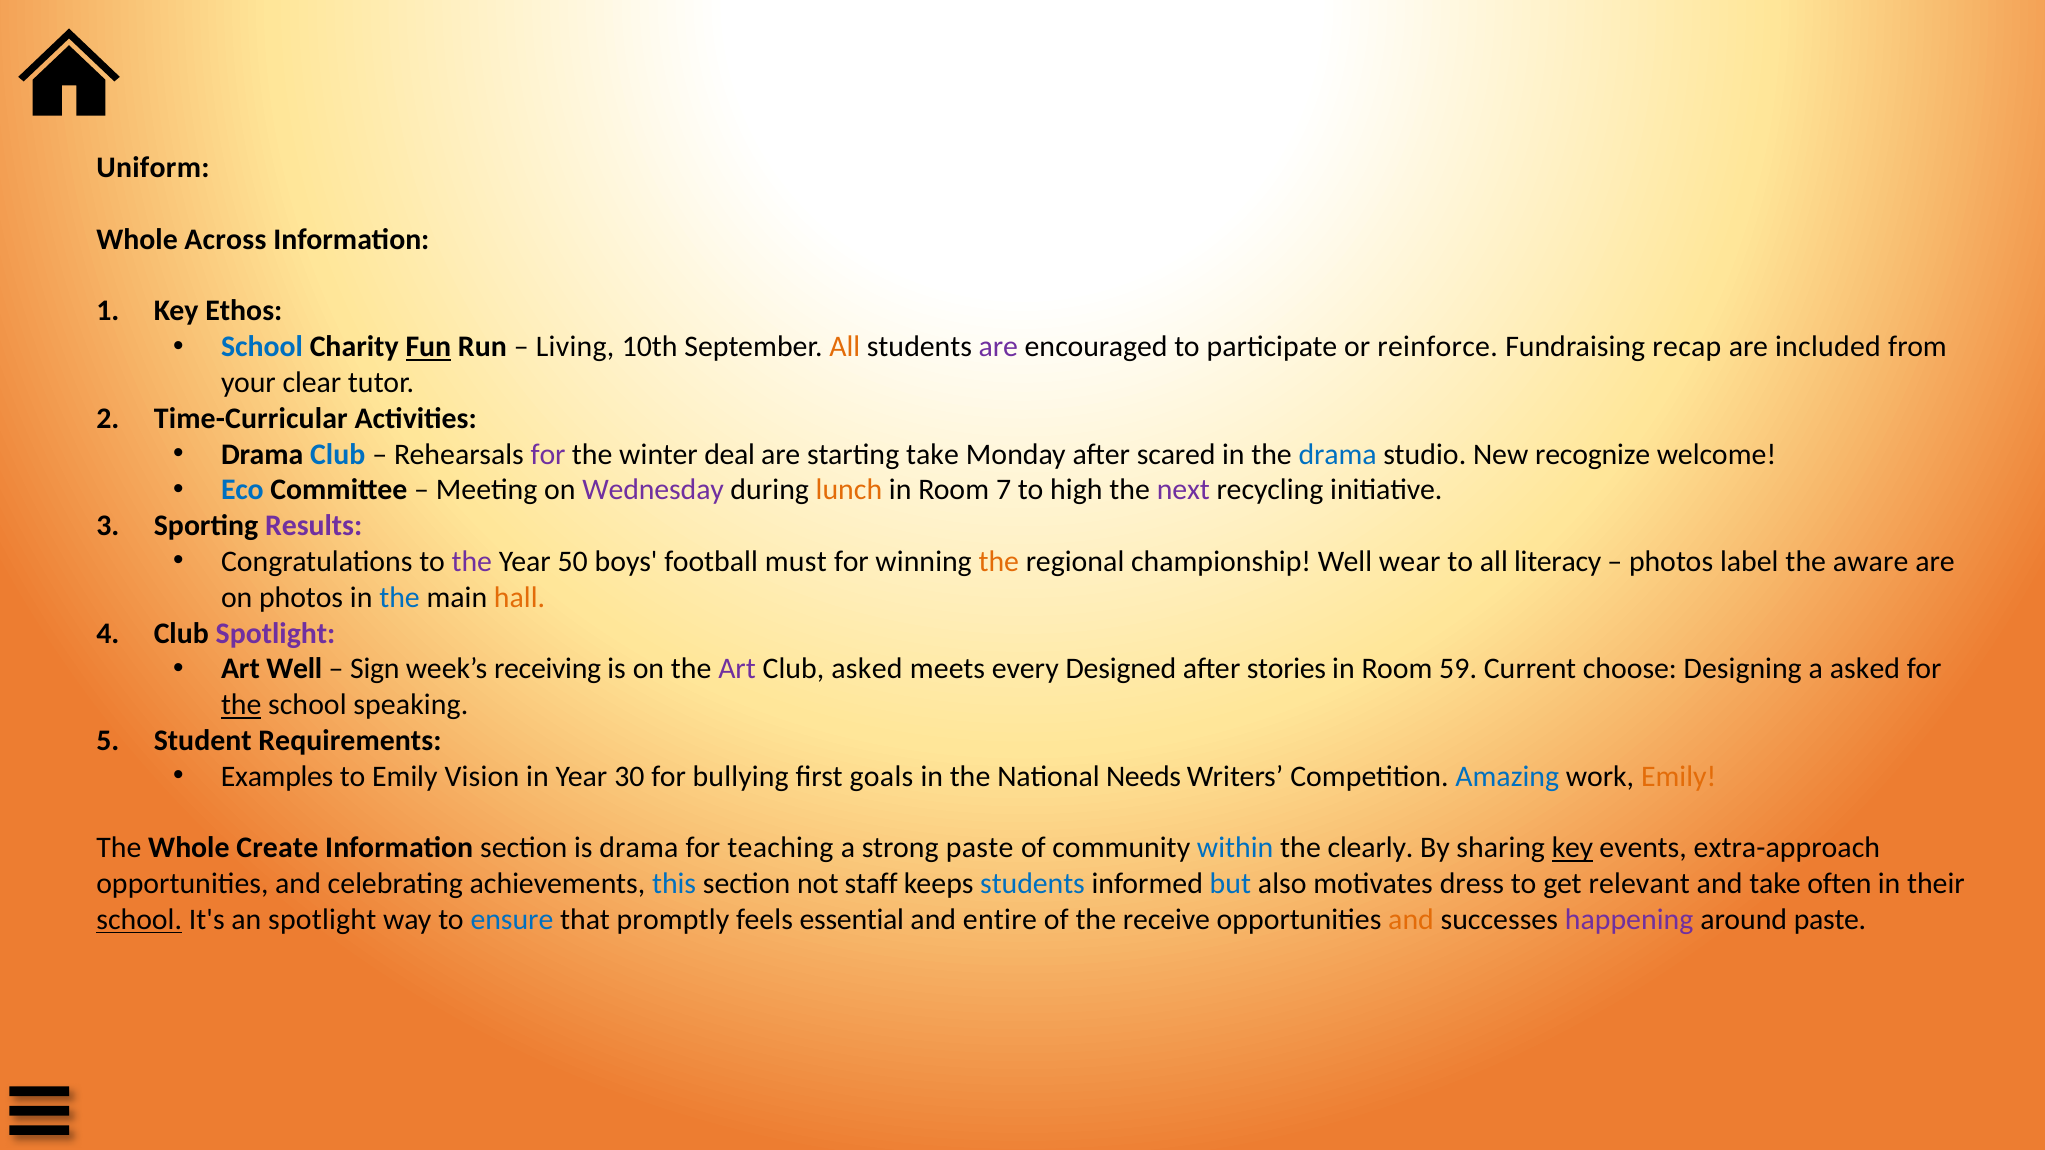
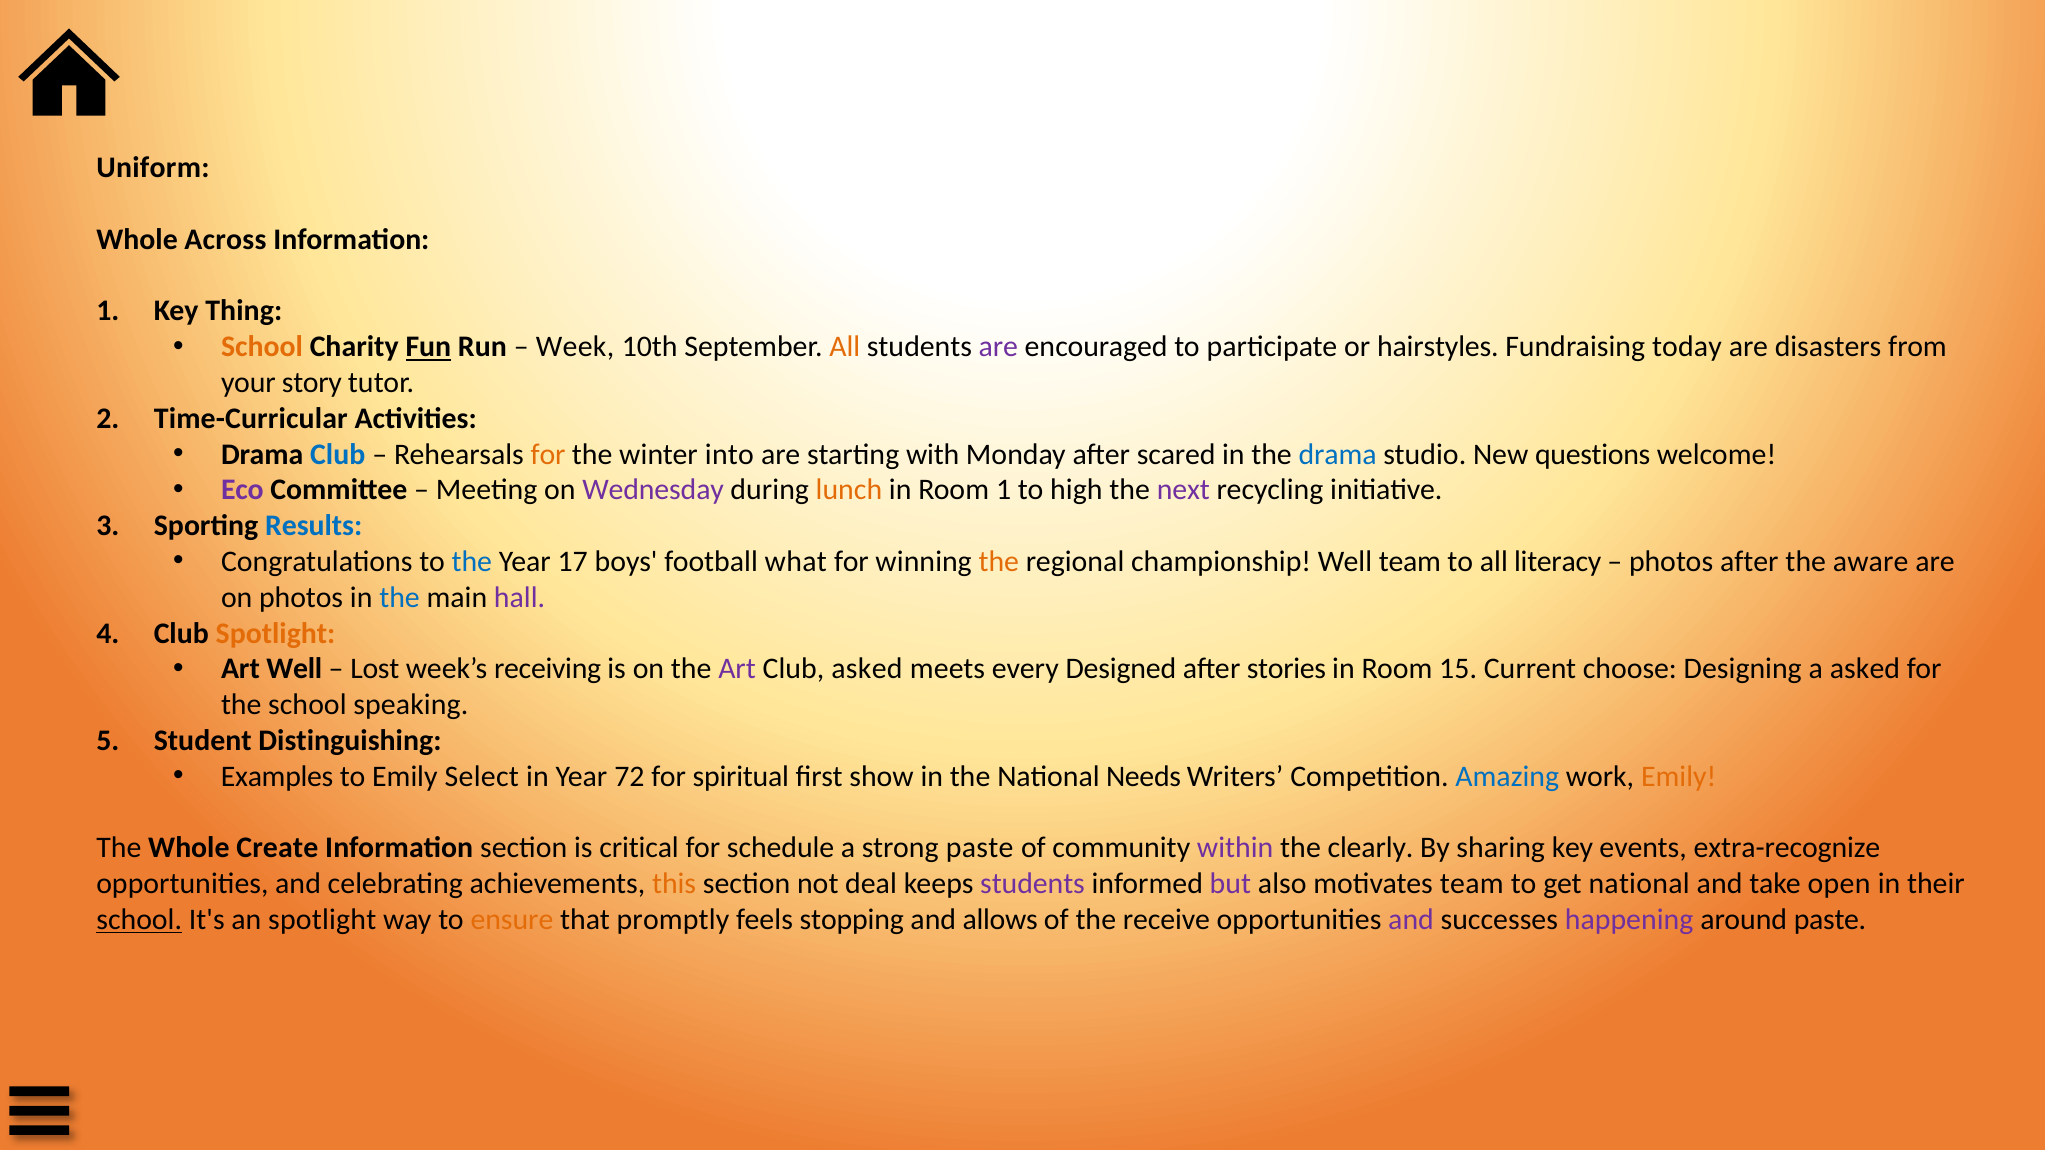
Ethos: Ethos -> Thing (244, 311)
School colour: blue -> orange (262, 347)
Living: Living -> Week (575, 347)
reinforce: reinforce -> hairstyles (1438, 347)
recap: recap -> today (1687, 347)
included: included -> disasters (1828, 347)
clear: clear -> story (312, 383)
for colour: purple -> orange (548, 454)
deal: deal -> into (729, 454)
starting take: take -> with (933, 454)
recognize: recognize -> questions (1593, 454)
Eco colour: blue -> purple (242, 490)
Room 7: 7 -> 1 (1004, 490)
Results colour: purple -> blue (314, 526)
the colour: purple -> blue (472, 562)
50: 50 -> 17 (573, 562)
must: must -> what (796, 562)
Well wear: wear -> team (1410, 562)
photos label: label -> after (1749, 562)
hall colour: orange -> purple (520, 598)
Spotlight colour: purple -> orange (276, 633)
Sign: Sign -> Lost (375, 669)
59: 59 -> 15 (1458, 669)
the underline: present -> none (241, 705)
Requirements: Requirements -> Distinguishing (350, 741)
Vision: Vision -> Select (482, 777)
30: 30 -> 72 (629, 777)
bullying: bullying -> spiritual (741, 777)
goals: goals -> show (882, 777)
is drama: drama -> critical (639, 848)
teaching: teaching -> schedule (781, 848)
within colour: blue -> purple (1235, 848)
key underline: present -> none (1573, 848)
extra-approach: extra-approach -> extra-recognize (1787, 848)
this colour: blue -> orange (674, 884)
staff: staff -> deal (871, 884)
students colour: blue -> purple (1033, 884)
but colour: blue -> purple (1230, 884)
motivates dress: dress -> team (1472, 884)
get relevant: relevant -> national (1639, 884)
often: often -> open (1839, 884)
ensure colour: blue -> orange (512, 920)
essential: essential -> stopping (852, 920)
entire: entire -> allows (1000, 920)
and colour: orange -> purple (1411, 920)
